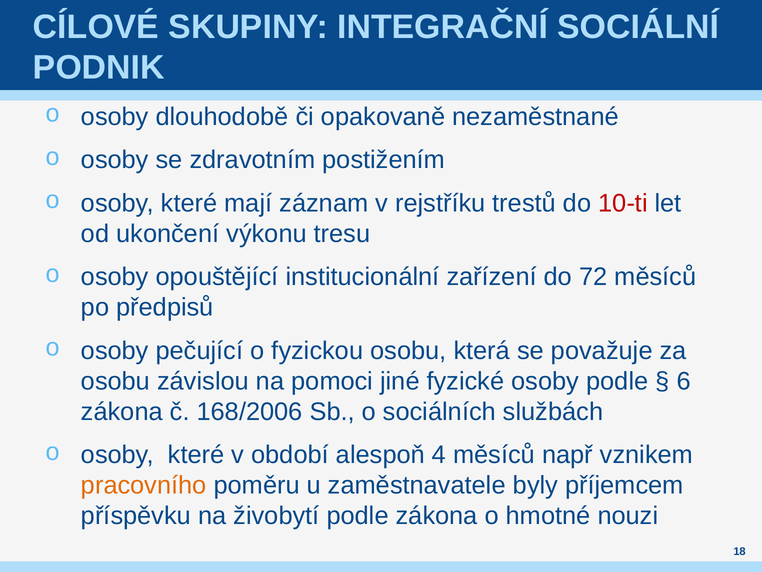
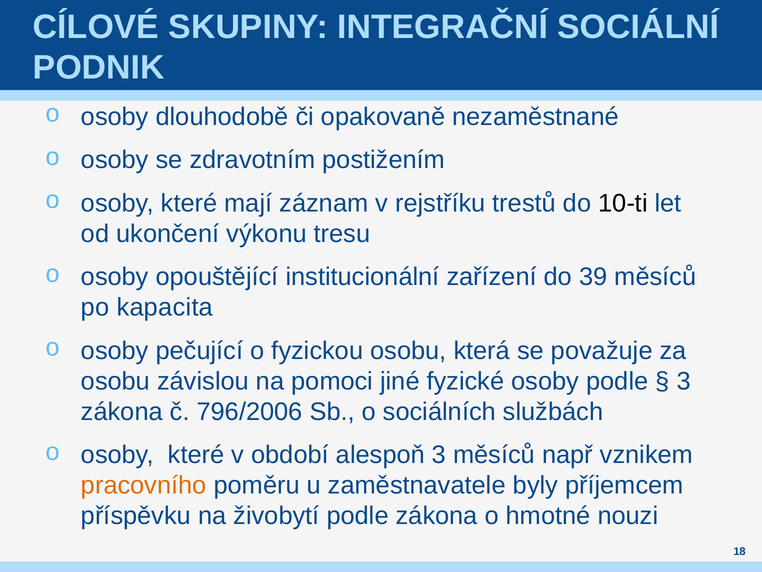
10-ti colour: red -> black (623, 203)
72: 72 -> 39 (593, 277)
předpisů: předpisů -> kapacita (165, 307)
6: 6 -> 3 (684, 381)
168/2006: 168/2006 -> 796/2006 (250, 411)
alespoň 4: 4 -> 3 (439, 455)
